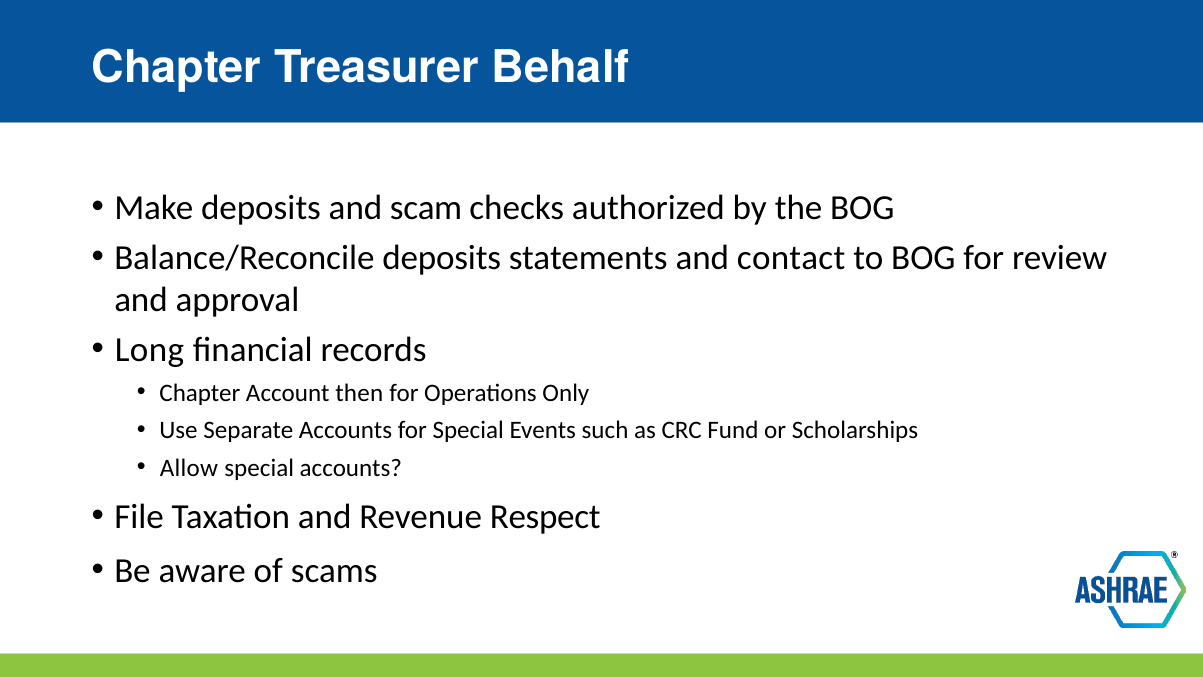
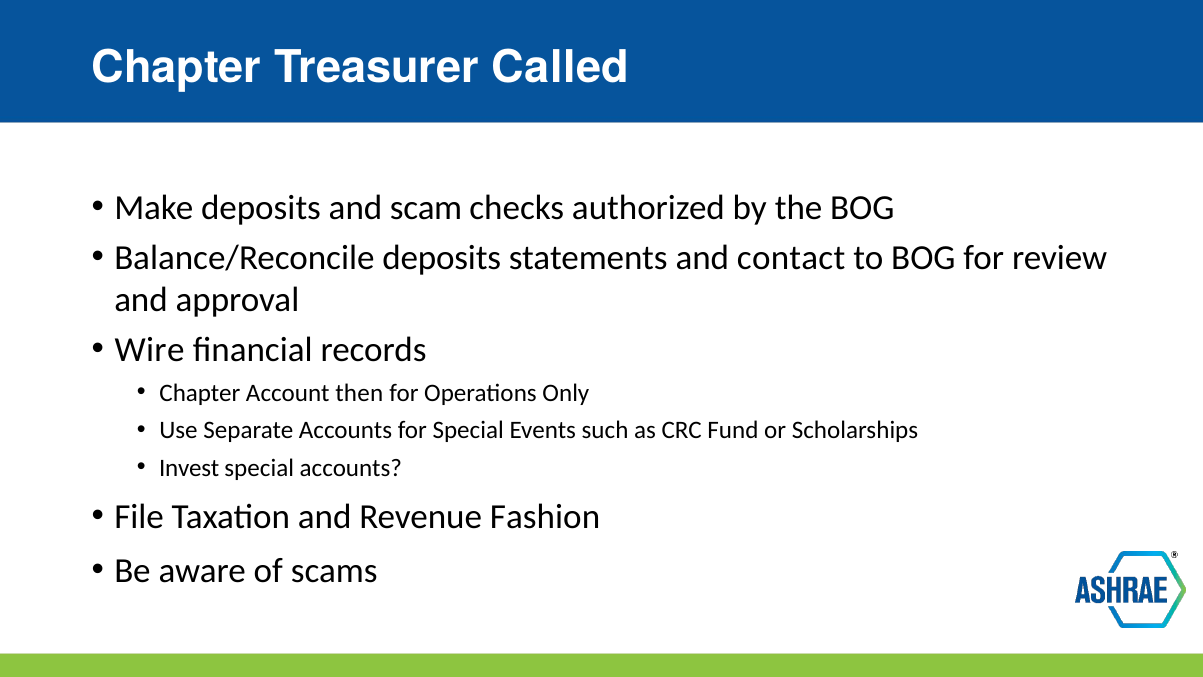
Behalf: Behalf -> Called (560, 67)
Long: Long -> Wire (149, 350)
Allow: Allow -> Invest (189, 468)
Respect: Respect -> Fashion (545, 516)
